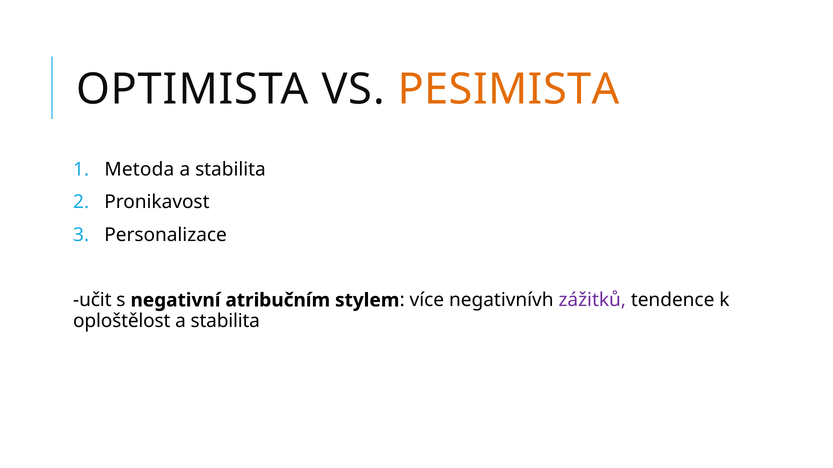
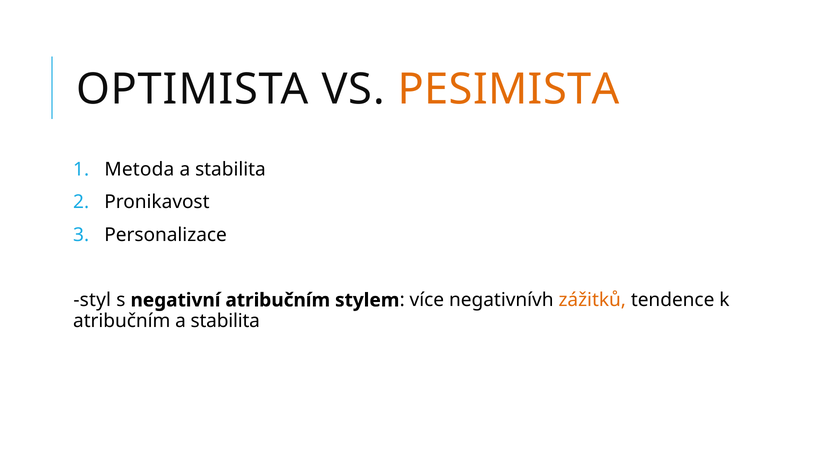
učit: učit -> styl (92, 301)
zážitků colour: purple -> orange (592, 301)
oploštělost: oploštělost -> atribučním (122, 321)
